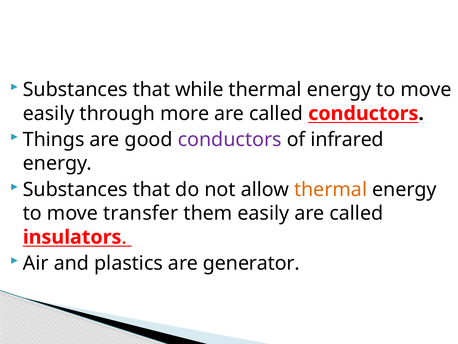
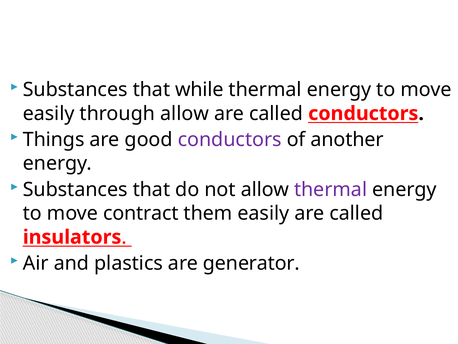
through more: more -> allow (185, 113)
infrared: infrared -> another (347, 140)
thermal colour: orange -> purple (331, 189)
transfer: transfer -> contract (141, 213)
